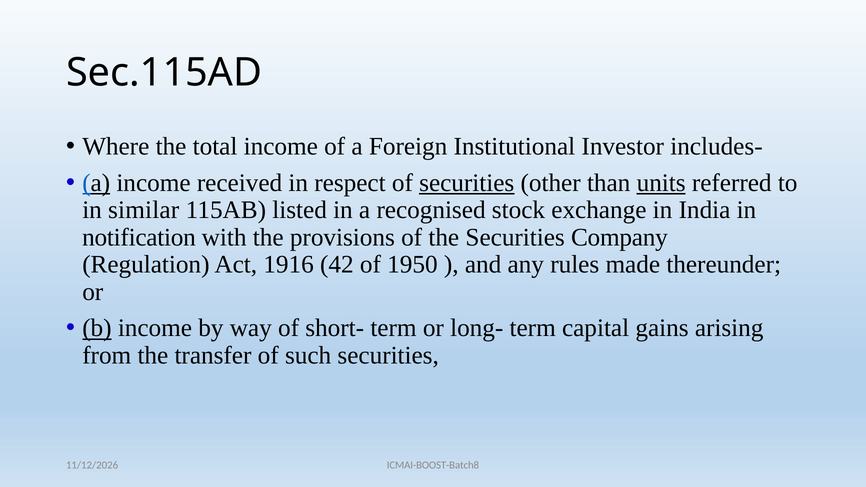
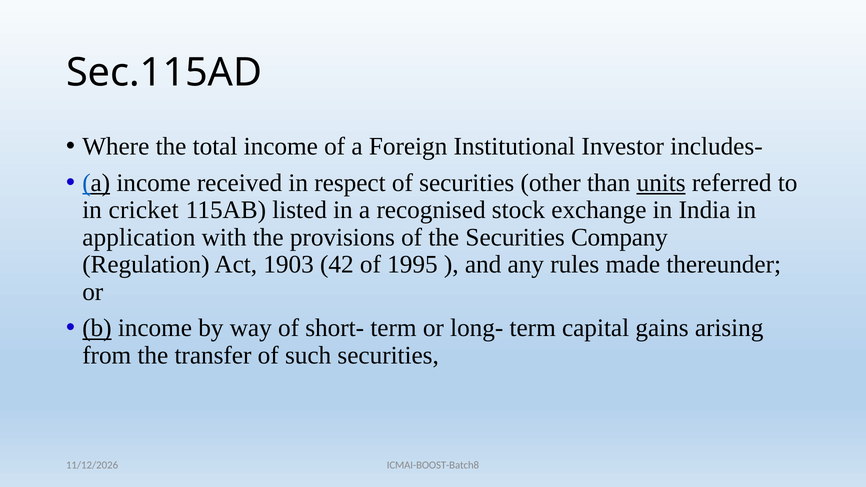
securities underline: present -> none (467, 183)
similar: similar -> cricket (144, 210)
notification: notification -> application (139, 237)
1916: 1916 -> 1903 (289, 265)
1950: 1950 -> 1995 (412, 265)
